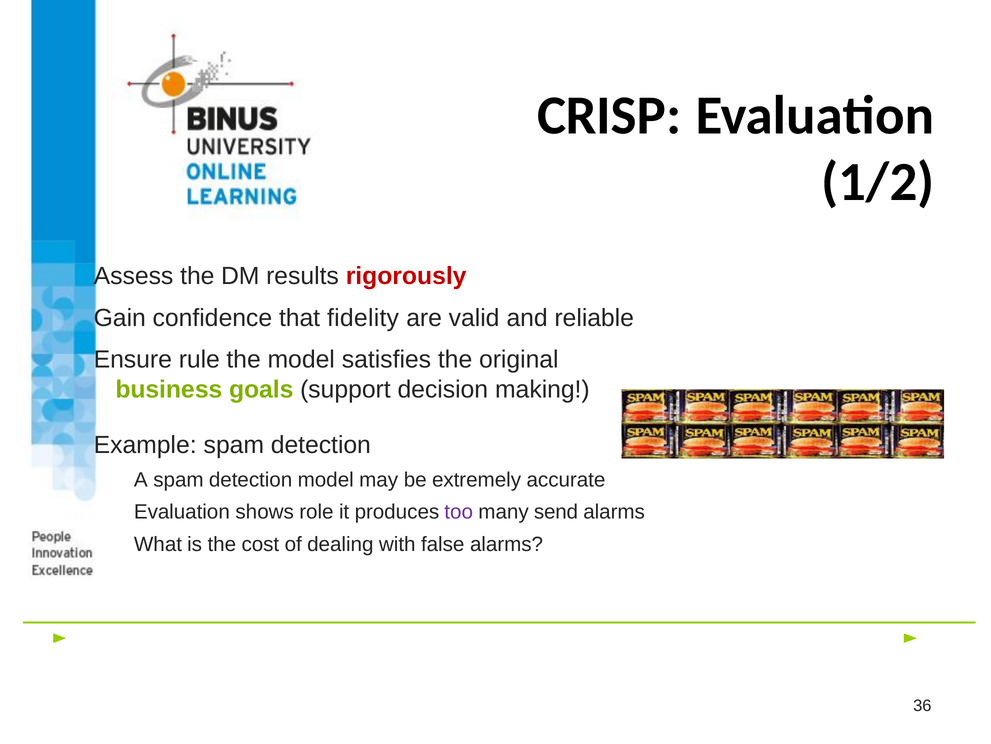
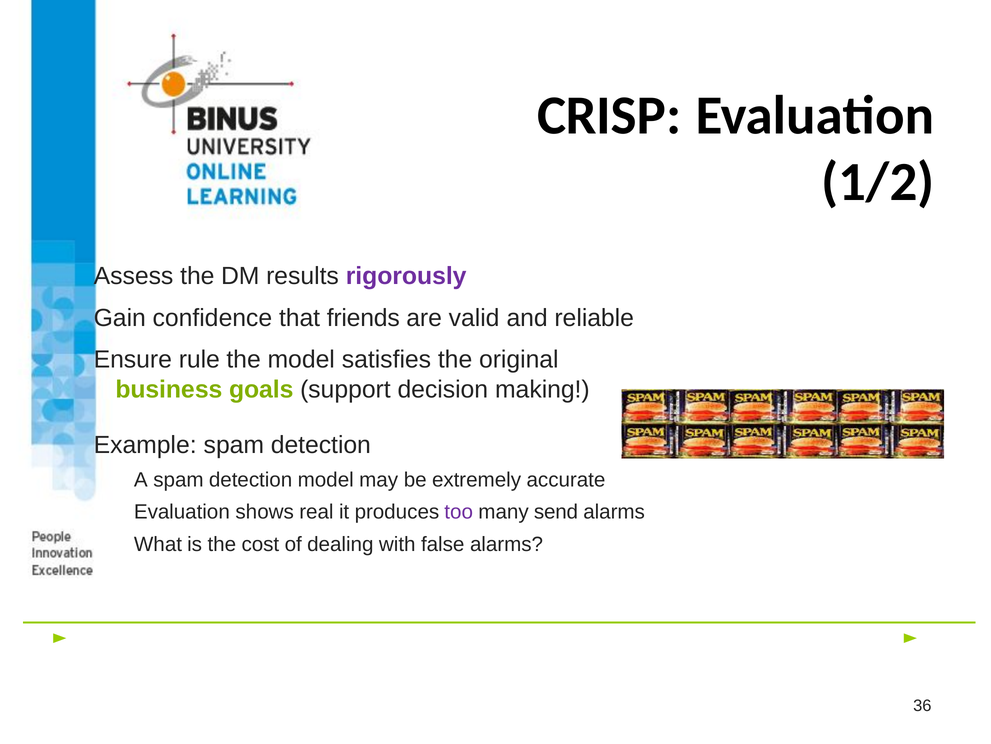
rigorously colour: red -> purple (406, 276)
fidelity: fidelity -> friends (363, 318)
role: role -> real (316, 511)
